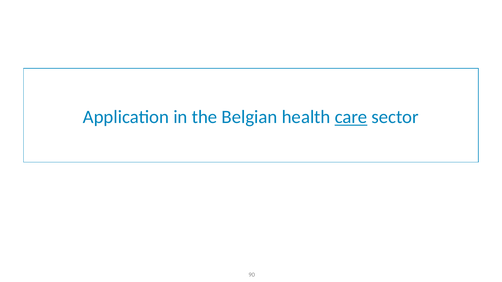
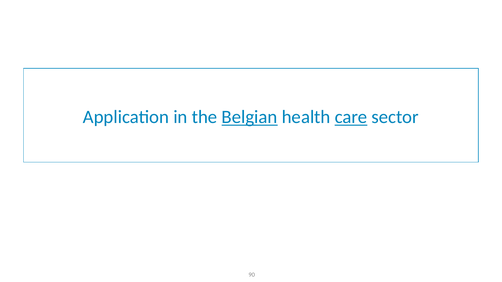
Belgian underline: none -> present (250, 117)
